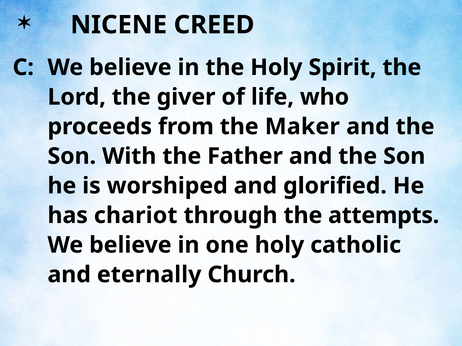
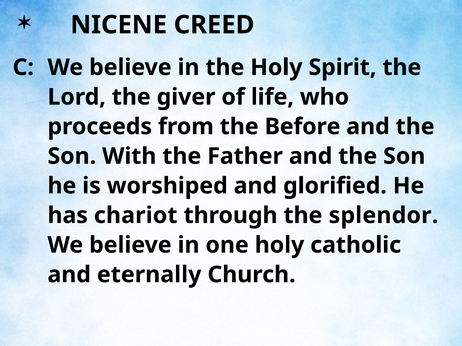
Maker: Maker -> Before (303, 127)
attempts: attempts -> splendor (383, 216)
